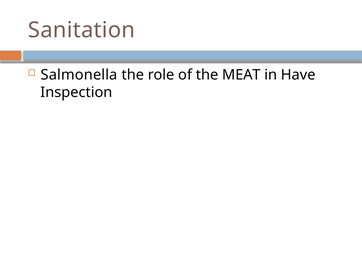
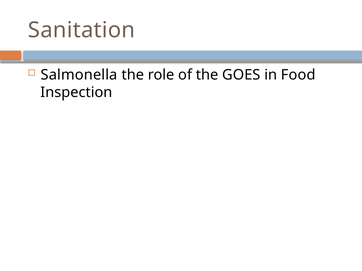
MEAT: MEAT -> GOES (241, 75)
Have: Have -> Food (298, 75)
